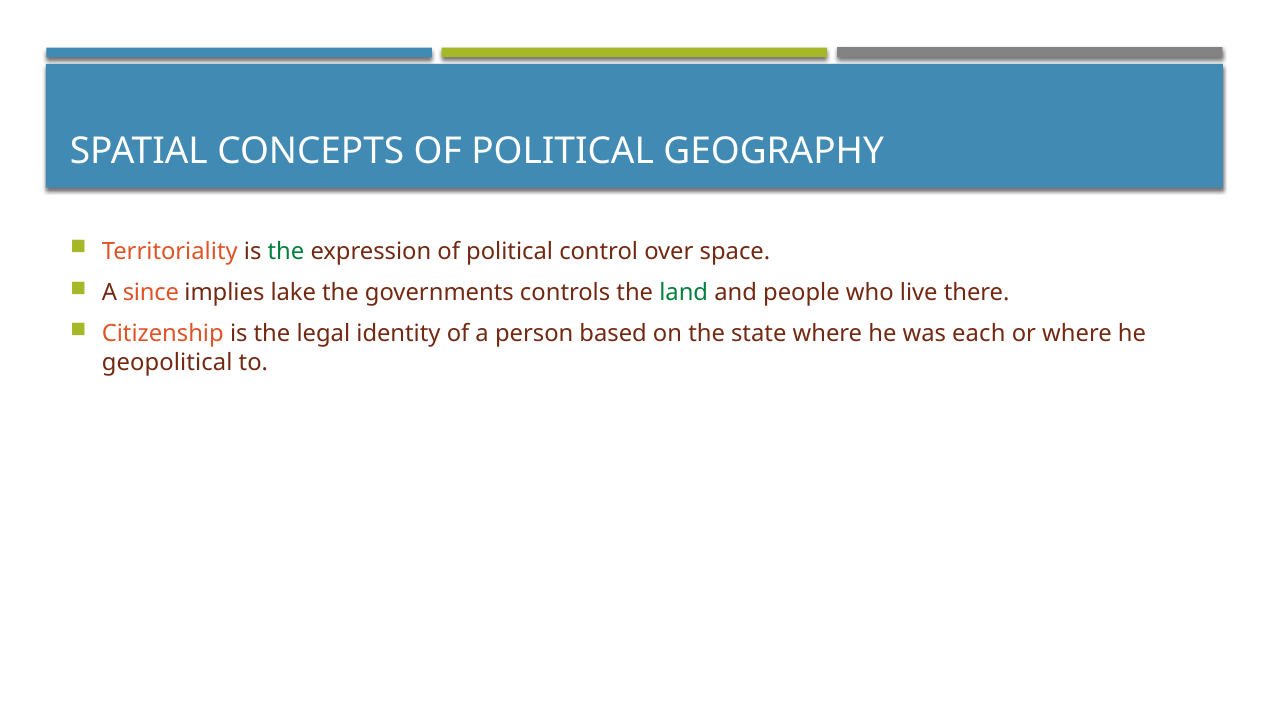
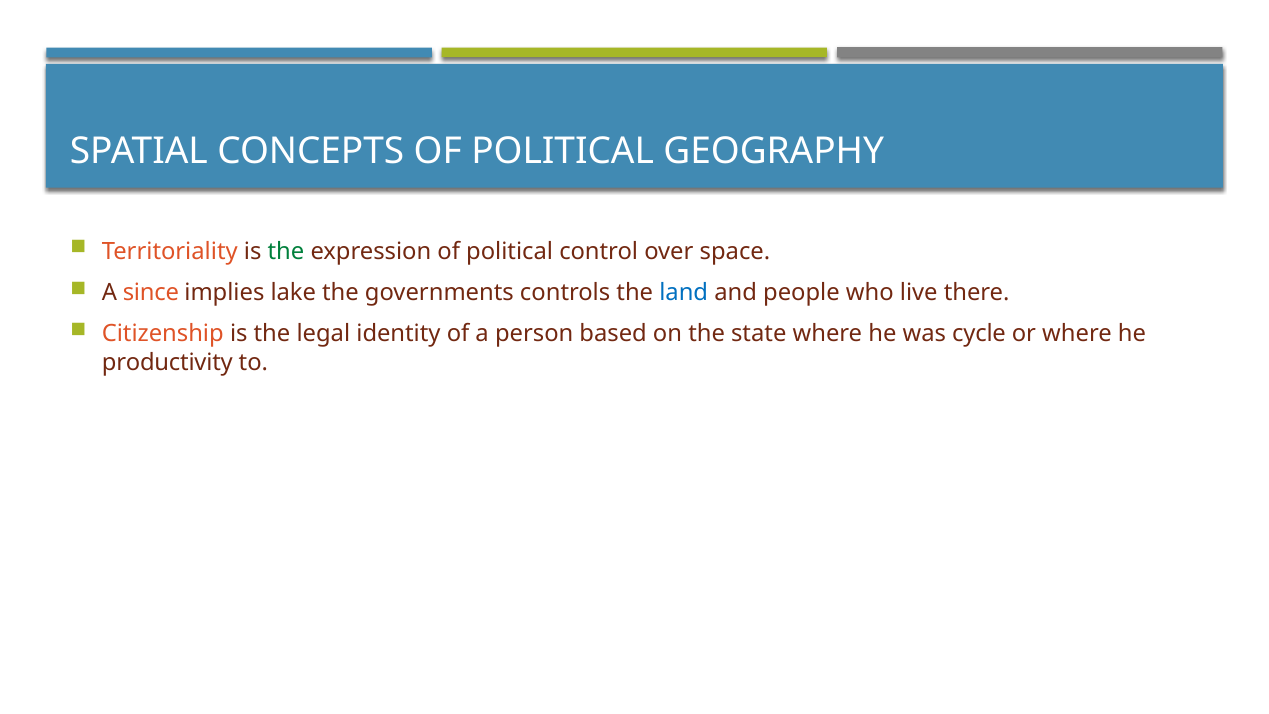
land colour: green -> blue (684, 293)
each: each -> cycle (979, 334)
geopolitical: geopolitical -> productivity (167, 362)
